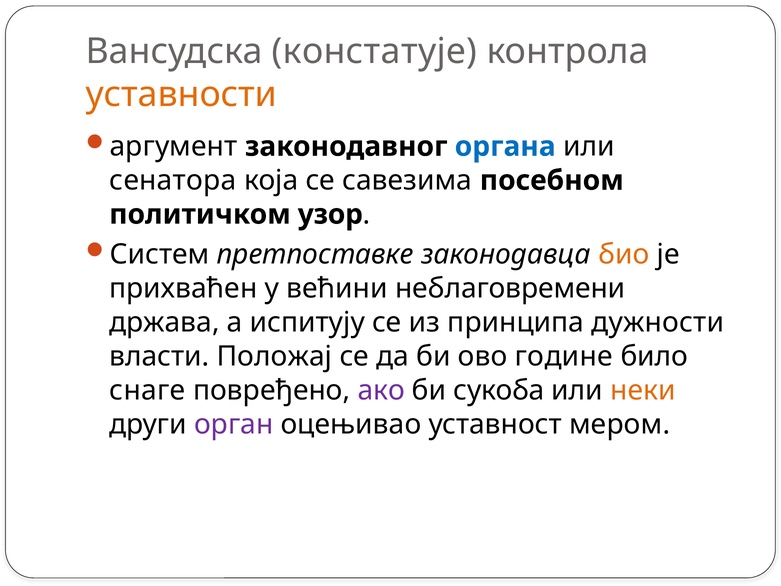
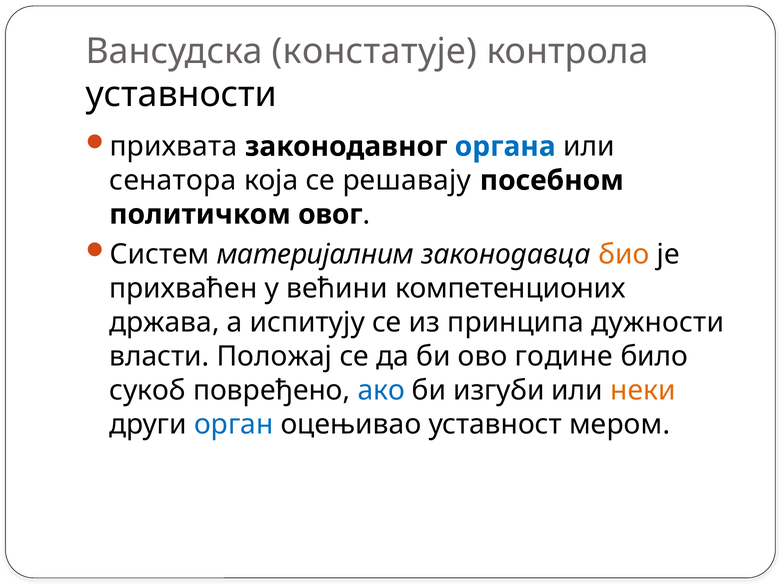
уставности colour: orange -> black (181, 94)
аргумент: аргумент -> прихвата (173, 146)
савезима: савезима -> решавају (407, 180)
узор: узор -> овог (330, 214)
претпоставке: претпоставке -> материјалним (315, 255)
неблаговремени: неблаговремени -> компетенционих (510, 288)
снаге: снаге -> сукоб (148, 390)
ако colour: purple -> blue (381, 390)
сукоба: сукоба -> изгуби (499, 390)
орган colour: purple -> blue (234, 424)
